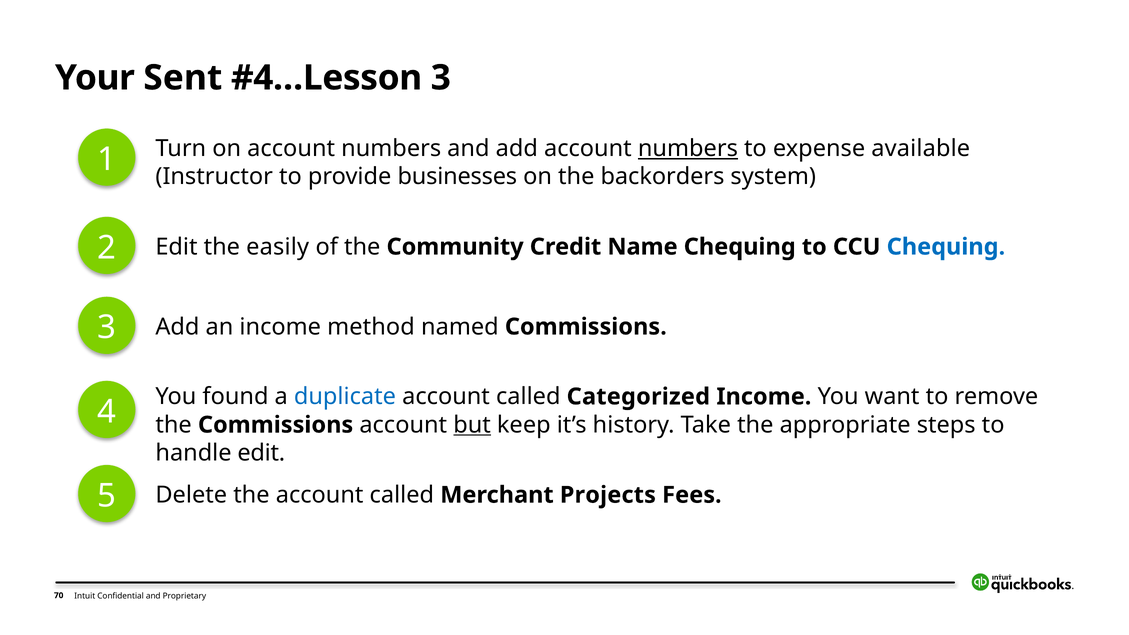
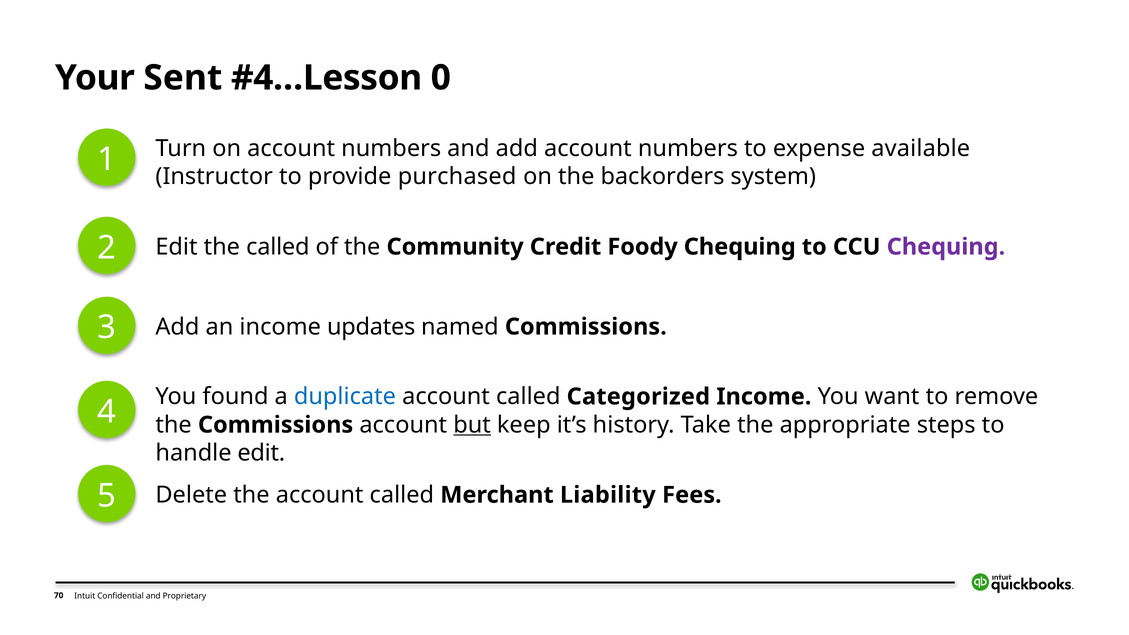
3: 3 -> 0 (441, 78)
numbers underline: present -> none (688, 149)
businesses: businesses -> purchased (457, 177)
the easily: easily -> called (278, 247)
Name: Name -> Foody (643, 247)
Chequing colour: blue -> purple (946, 247)
method: method -> updates (371, 327)
Projects: Projects -> Liability (608, 495)
